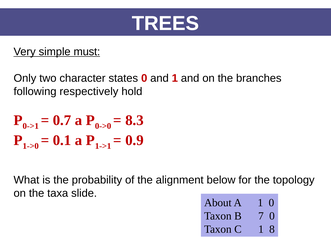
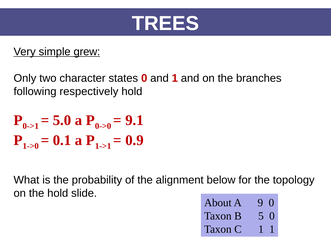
must: must -> grew (87, 52)
0.7: 0.7 -> 5.0 (62, 120)
8.3: 8.3 -> 9.1 (134, 120)
the taxa: taxa -> hold (58, 193)
A 1: 1 -> 9 (260, 203)
7: 7 -> 5 (261, 216)
1 8: 8 -> 1 (272, 229)
